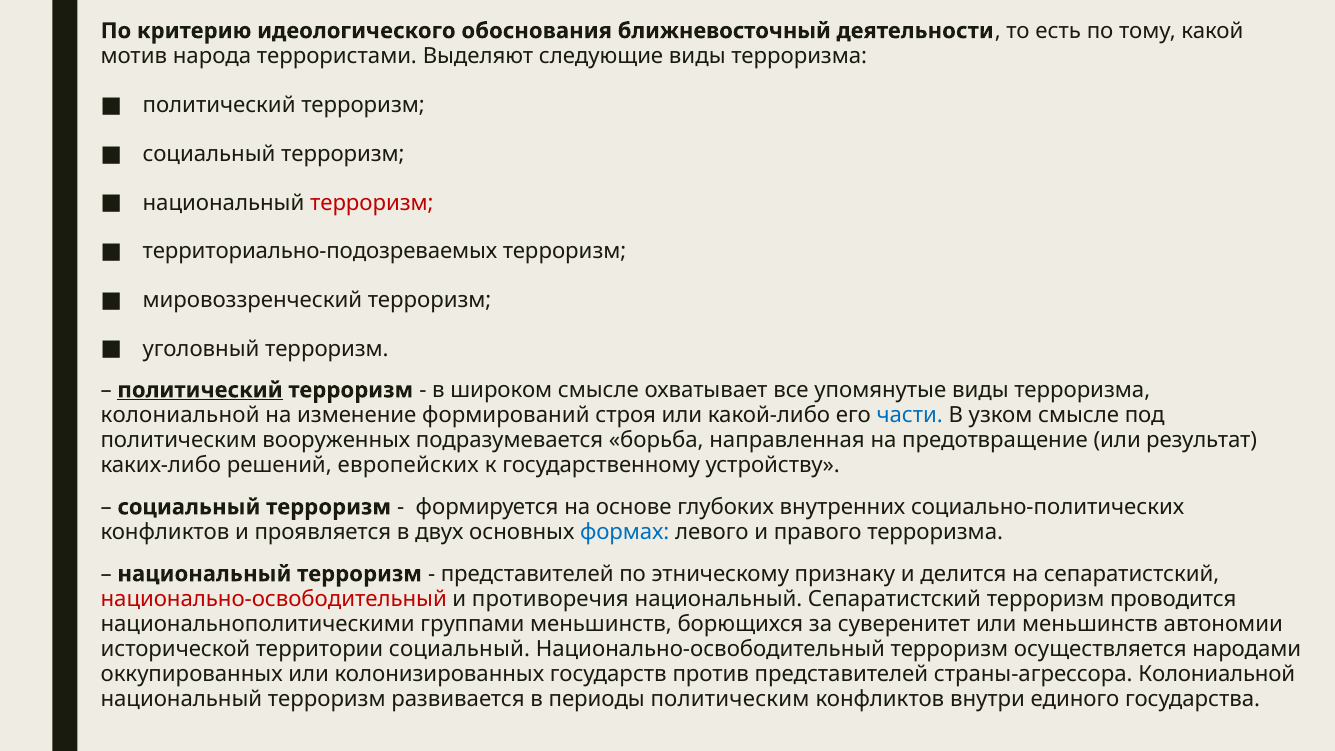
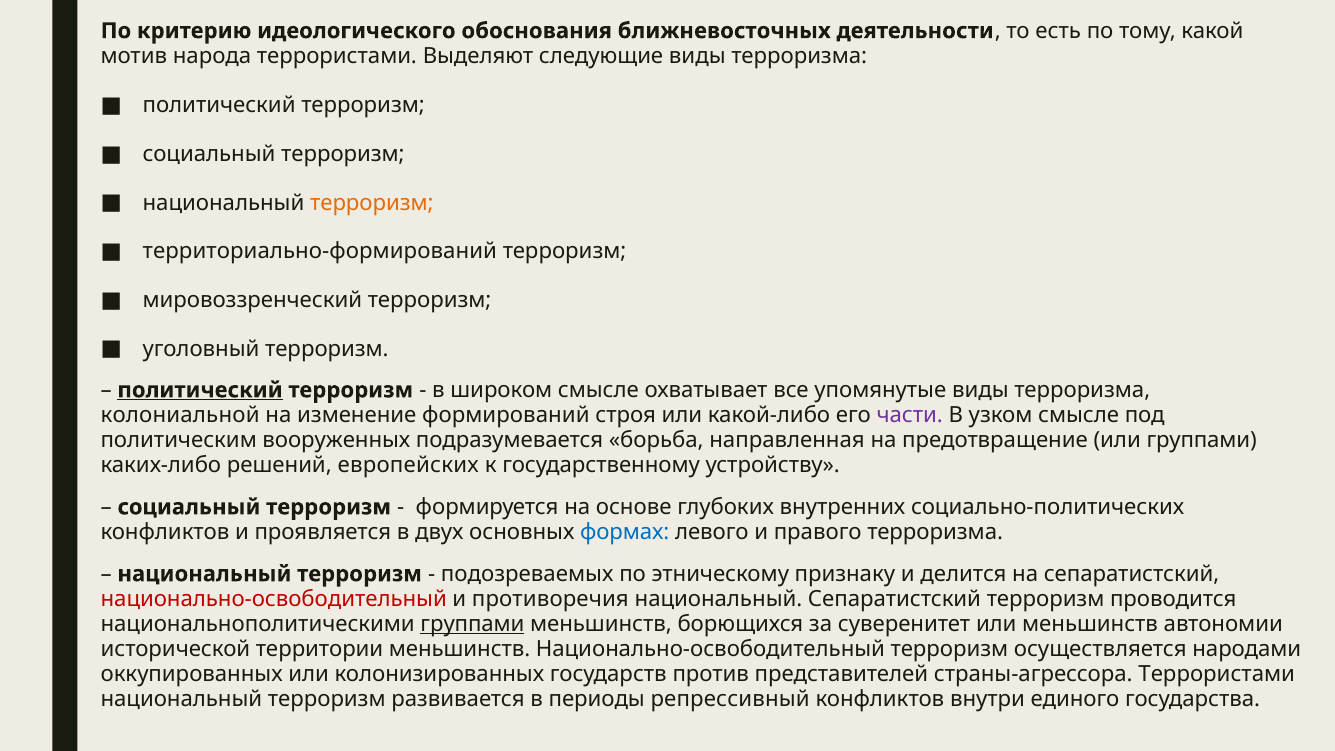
ближневосточный: ближневосточный -> ближневосточных (724, 31)
терроризм colour: red -> orange (372, 203)
территориально-подозреваемых: территориально-подозреваемых -> территориально-формирований (320, 251)
части colour: blue -> purple (910, 415)
или результат: результат -> группами (1202, 440)
представителей: представителей -> подозреваемых (527, 574)
группами underline: none -> present (472, 624)
территории социальный: социальный -> меньшинств (460, 649)
страны-агрессора Колониальной: Колониальной -> Террористами (1217, 674)
периоды политическим: политическим -> репрессивный (730, 699)
